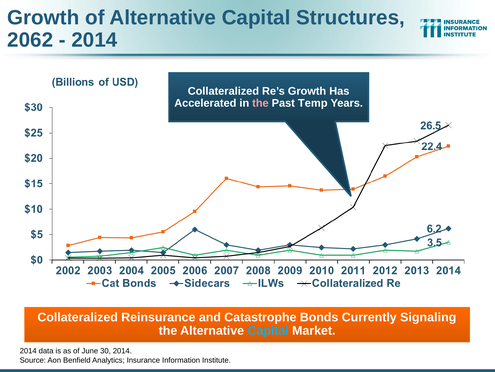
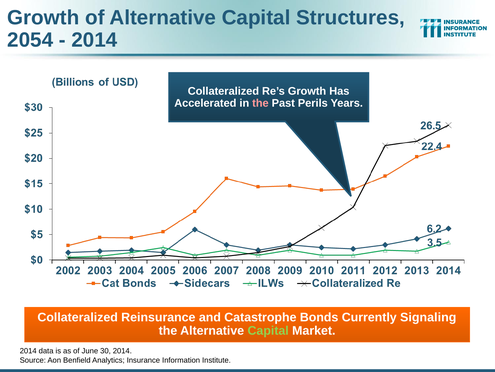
2062: 2062 -> 2054 (30, 40)
Temp: Temp -> Perils (313, 103)
Capital colour: light blue -> light green (268, 330)
